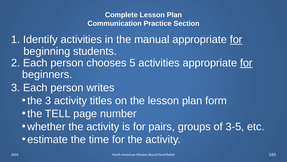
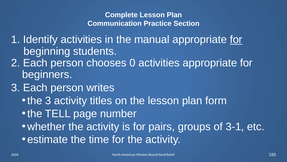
5: 5 -> 0 (132, 63)
for underline: present -> none (246, 63)
3-5: 3-5 -> 3-1 (235, 126)
